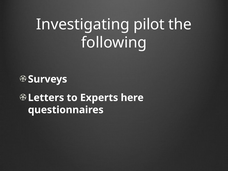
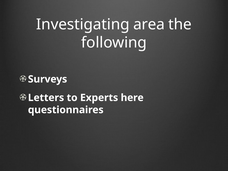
pilot: pilot -> area (149, 24)
